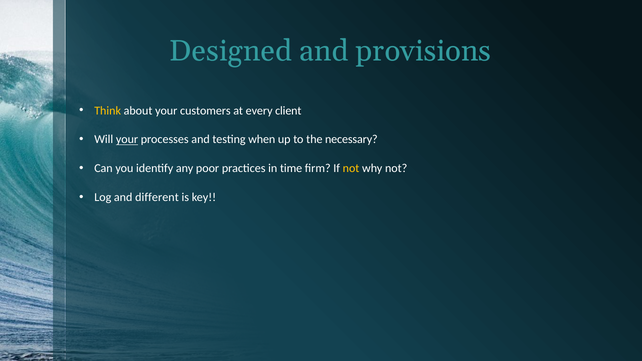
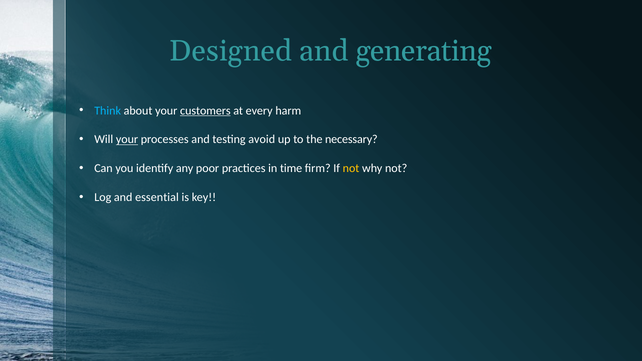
provisions: provisions -> generating (424, 51)
Think colour: yellow -> light blue (108, 111)
customers underline: none -> present (205, 111)
client: client -> harm (288, 111)
when: when -> avoid (262, 140)
different: different -> essential (157, 197)
